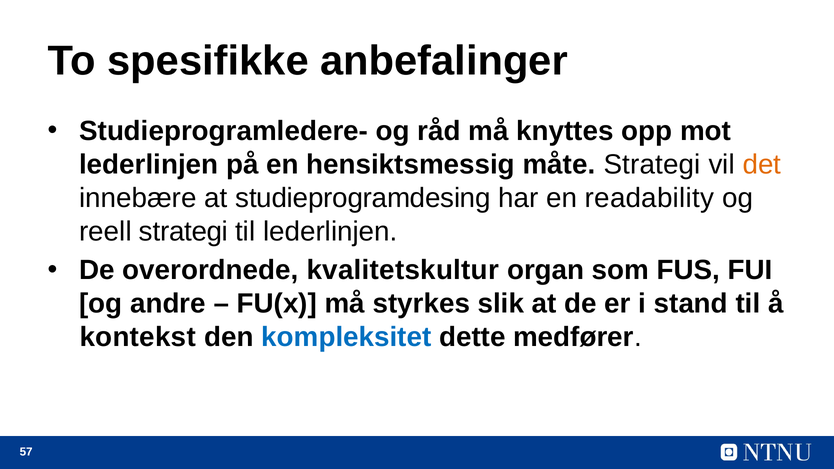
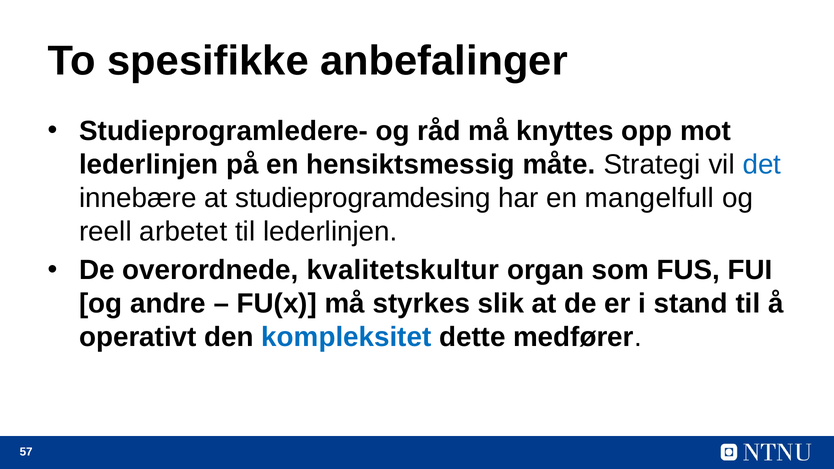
det colour: orange -> blue (762, 165)
readability: readability -> mangelfull (649, 198)
reell strategi: strategi -> arbetet (183, 231)
kontekst: kontekst -> operativt (138, 337)
